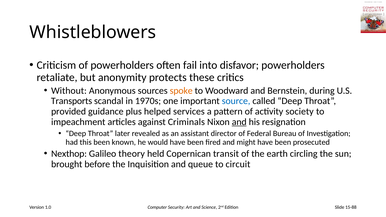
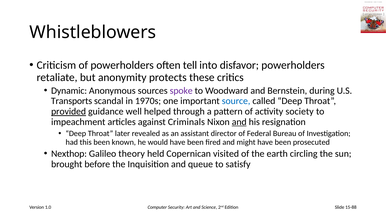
fail: fail -> tell (190, 65)
Without: Without -> Dynamic (69, 91)
spoke colour: orange -> purple (181, 91)
provided underline: none -> present (69, 112)
plus: plus -> well (134, 112)
services: services -> through (189, 112)
transit: transit -> visited (226, 154)
circuit: circuit -> satisfy (238, 164)
